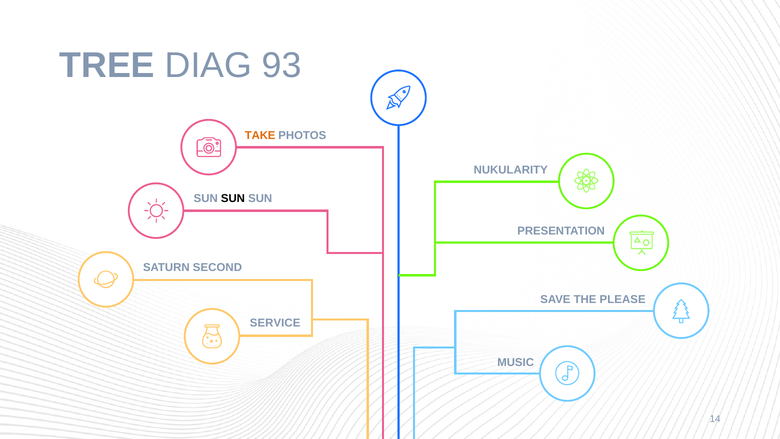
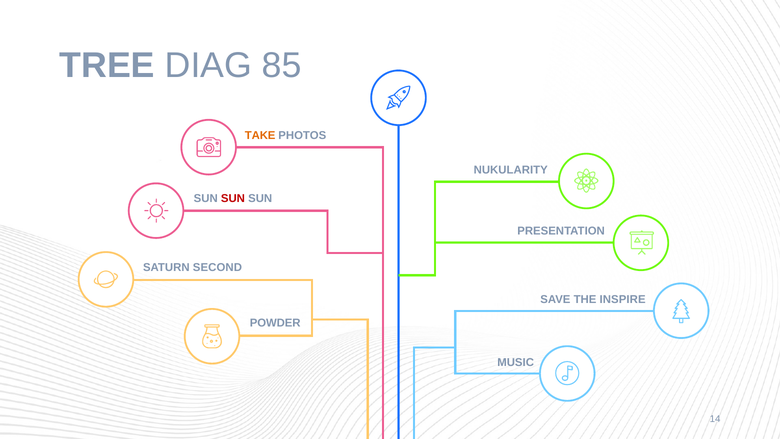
93: 93 -> 85 (282, 66)
SUN colour: black -> red (233, 199)
PLEASE: PLEASE -> INSPIRE (623, 299)
SERVICE: SERVICE -> POWDER (275, 323)
